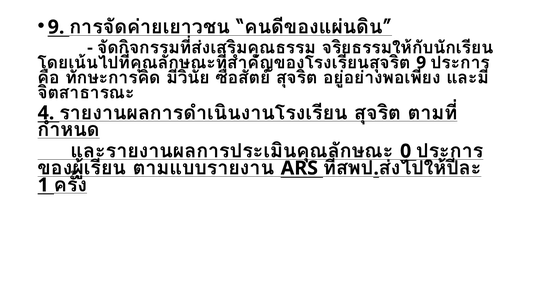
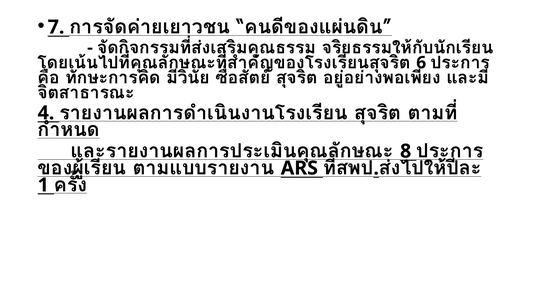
9: 9 -> 7 (56, 27)
9: 9 -> 6 (421, 63)
0: 0 -> 8 (406, 151)
